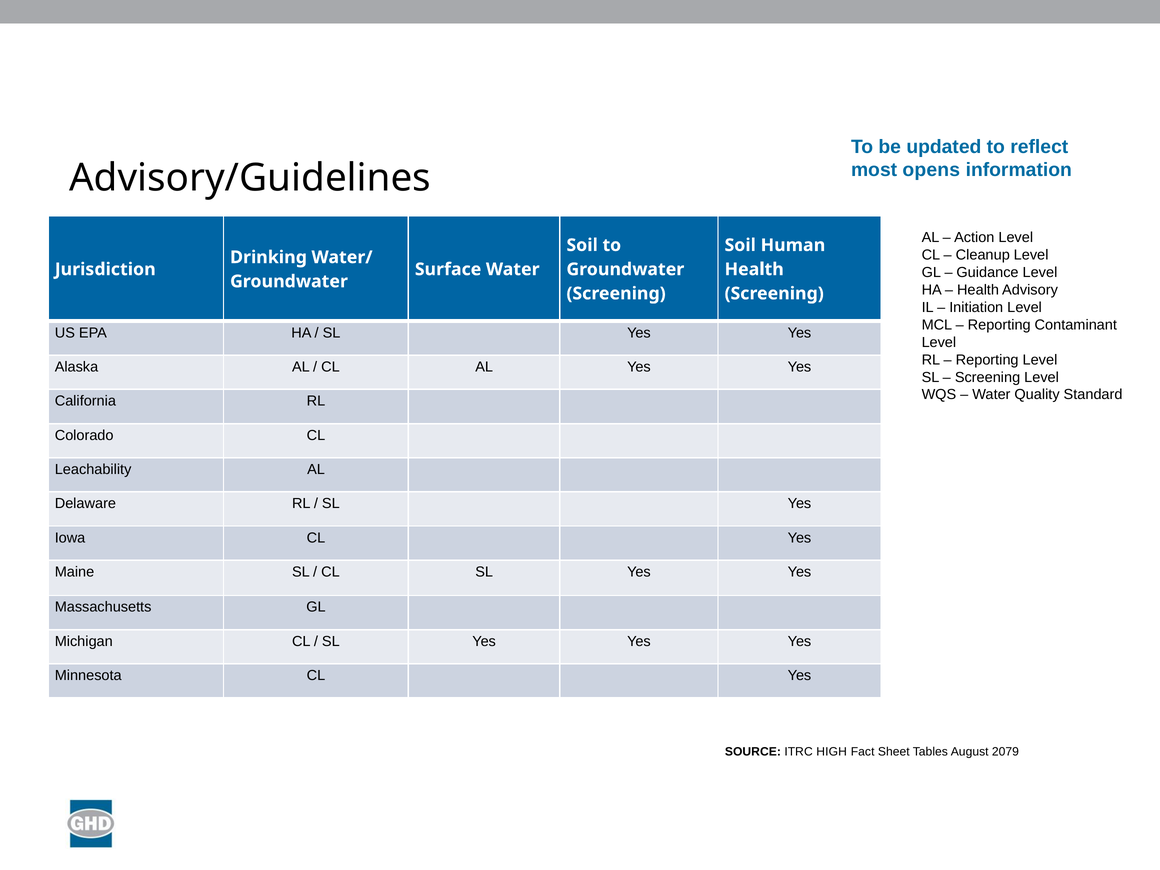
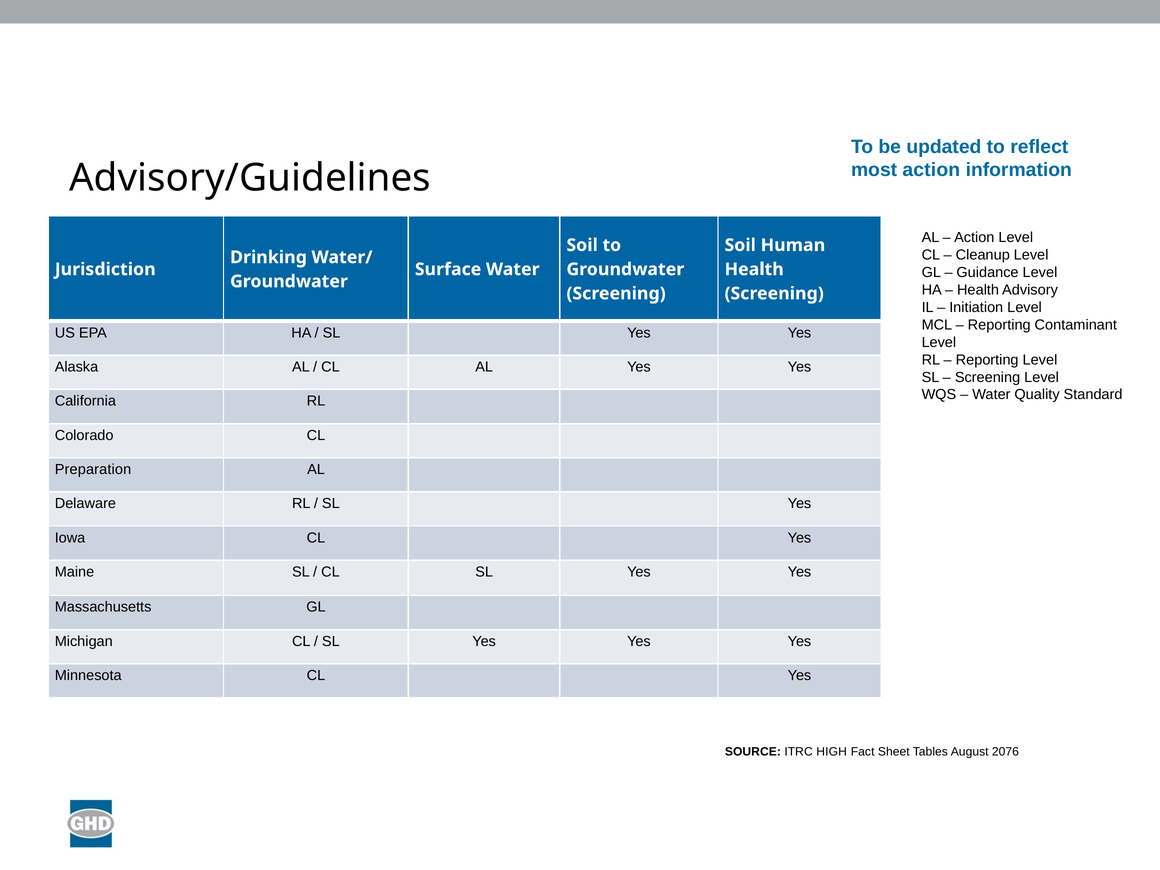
most opens: opens -> action (931, 170)
Leachability: Leachability -> Preparation (93, 469)
2079: 2079 -> 2076 (1005, 752)
